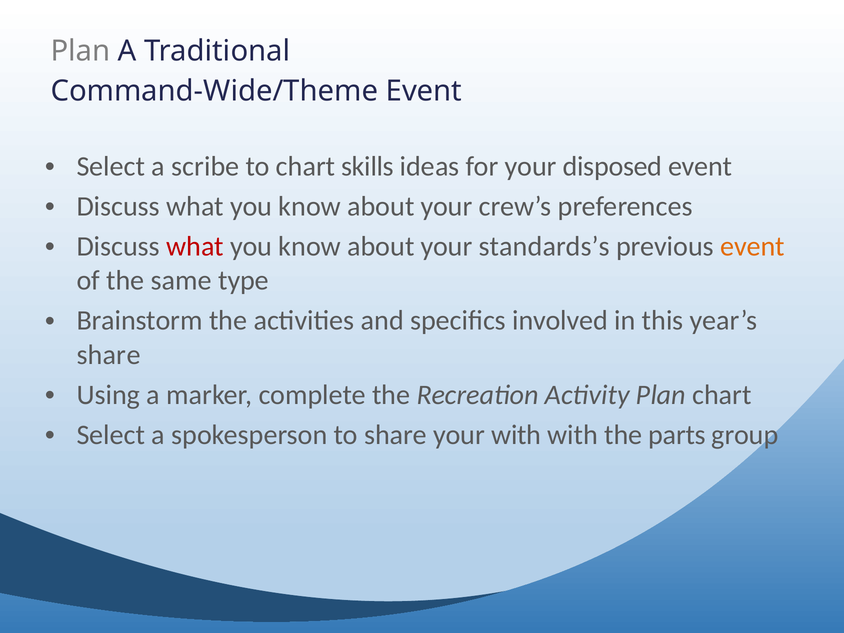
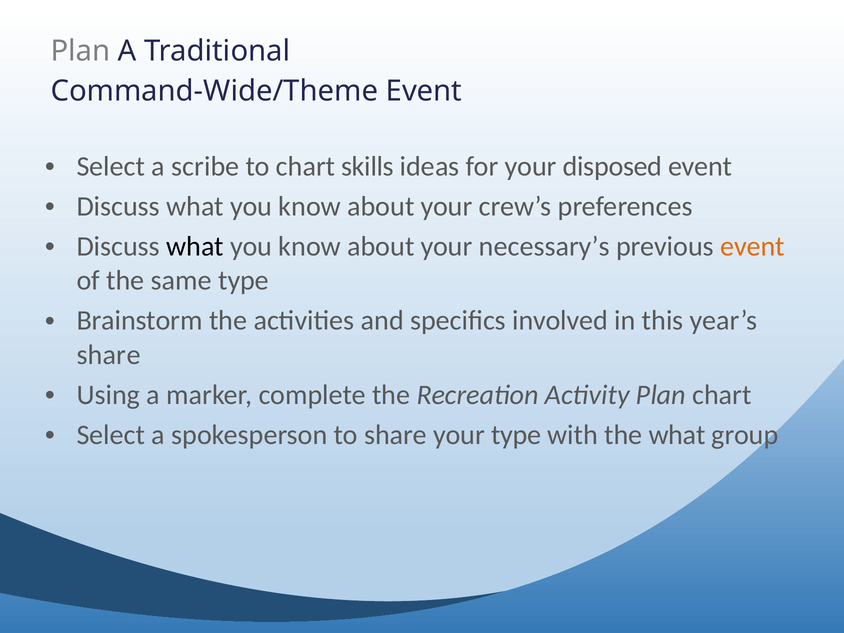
what colour: red -> black (195, 246)
standards’s: standards’s -> necessary’s (544, 246)
your with: with -> type (516, 435)
the parts: parts -> what (677, 435)
